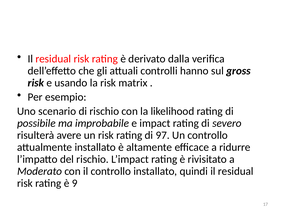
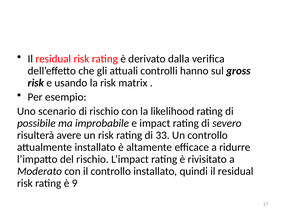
97: 97 -> 33 (163, 135)
